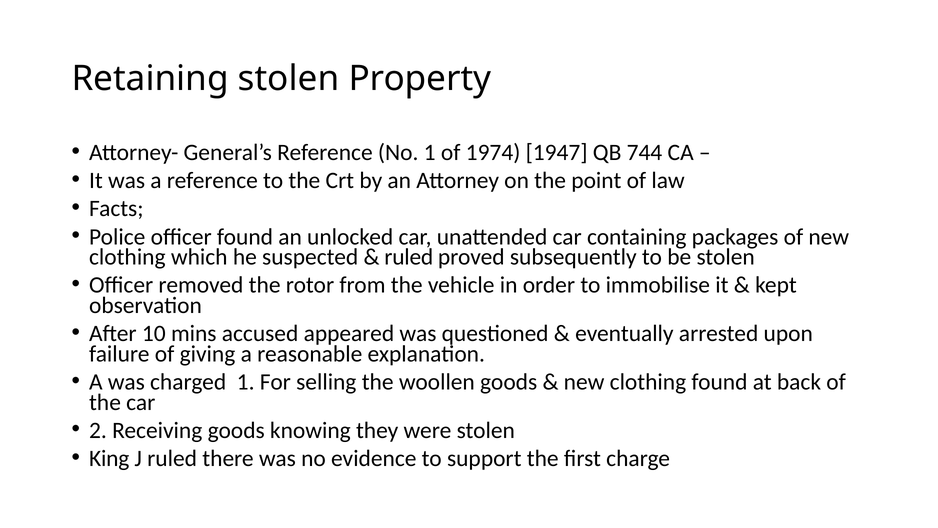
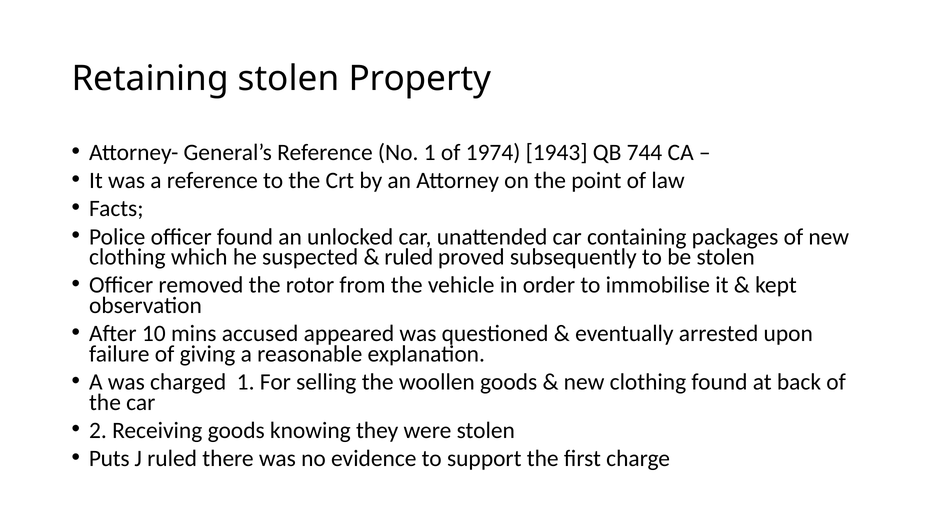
1947: 1947 -> 1943 (557, 152)
King: King -> Puts (109, 458)
